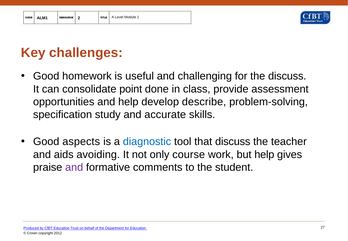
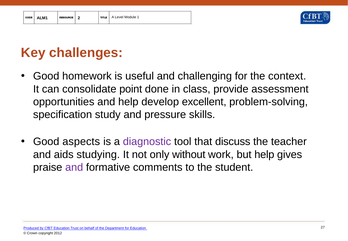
the discuss: discuss -> context (287, 76)
describe: describe -> excellent (204, 102)
accurate: accurate -> pressure (165, 115)
diagnostic colour: blue -> purple (147, 142)
avoiding: avoiding -> studying (98, 154)
course: course -> without (189, 154)
